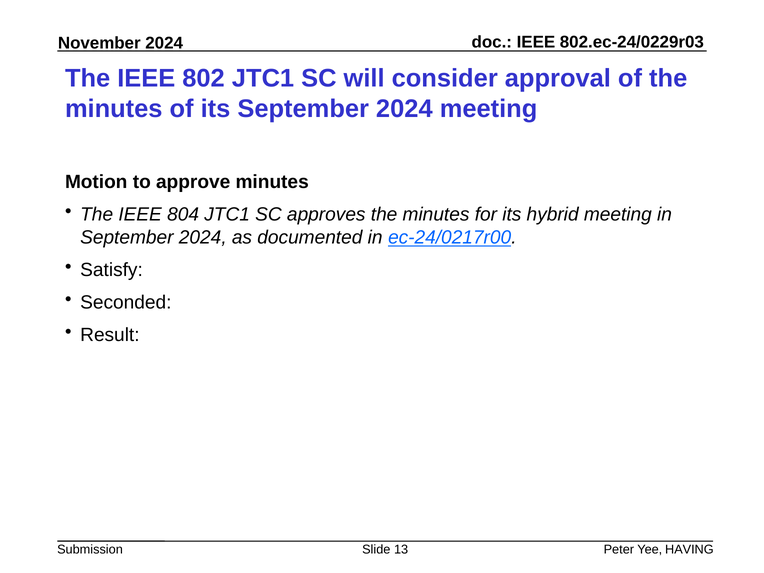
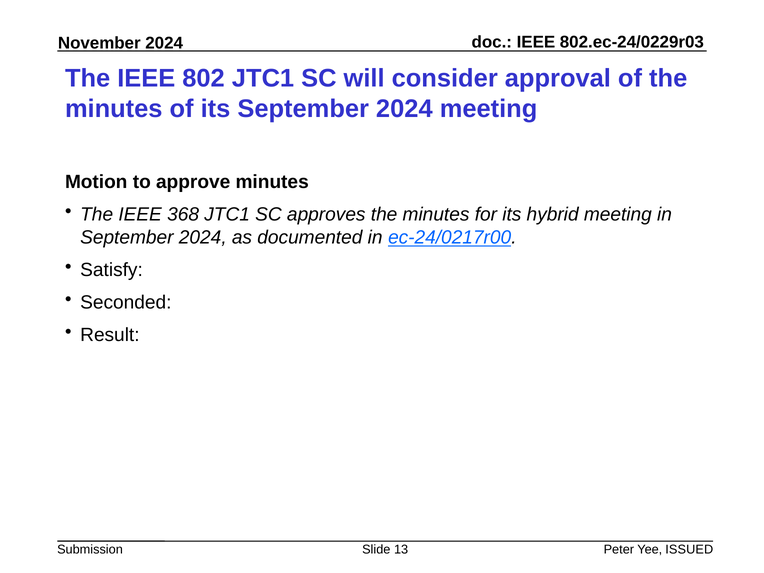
804: 804 -> 368 (183, 215)
HAVING: HAVING -> ISSUED (689, 550)
